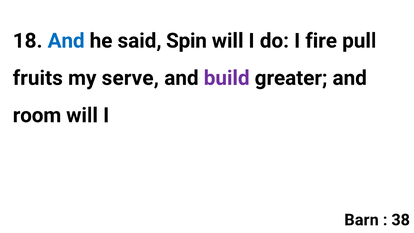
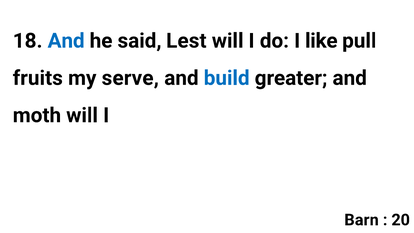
Spin: Spin -> Lest (186, 41)
fire: fire -> like (321, 41)
build colour: purple -> blue (227, 78)
room: room -> moth (37, 115)
38: 38 -> 20 (401, 220)
